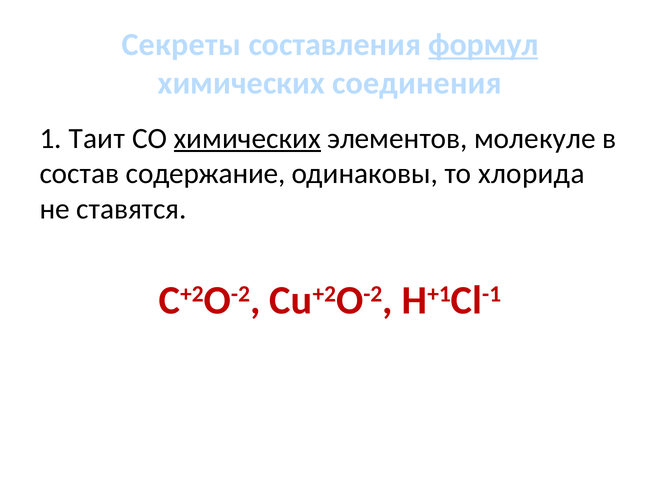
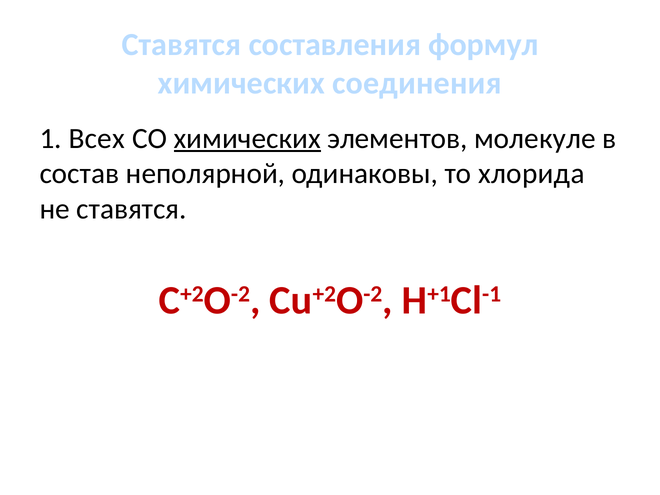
Секреты: Секреты -> Ставятся (181, 45)
формул underline: present -> none (483, 45)
Таит: Таит -> Всех (97, 138)
содержание: содержание -> неполярной (206, 174)
